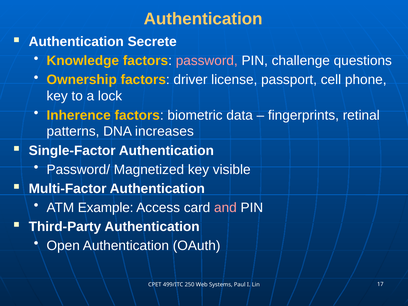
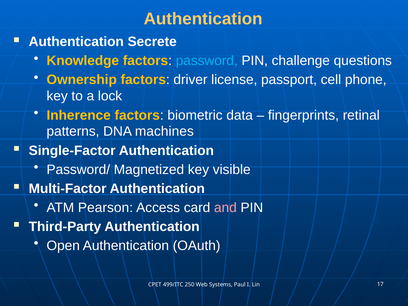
password colour: pink -> light blue (207, 61)
increases: increases -> machines (164, 131)
Example: Example -> Pearson (106, 208)
